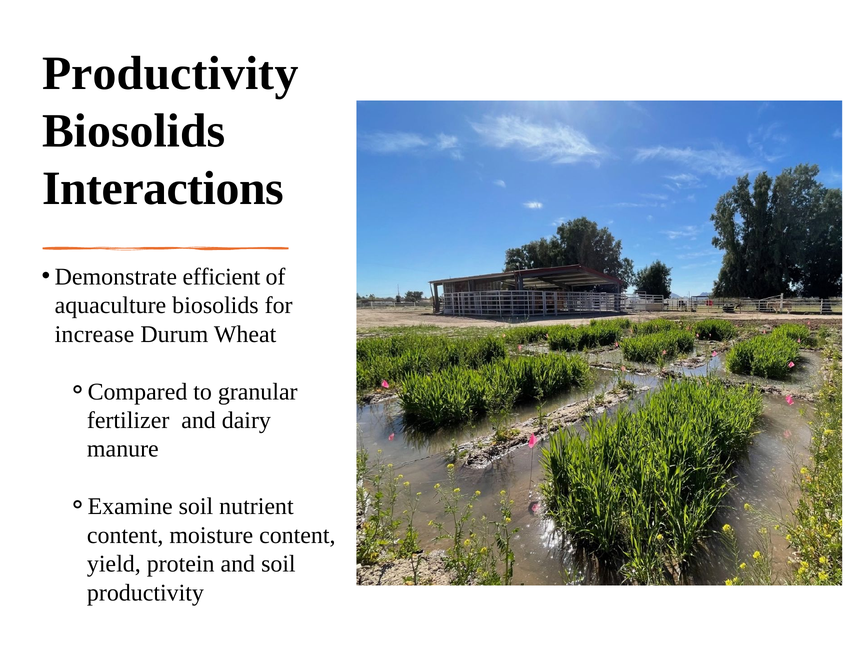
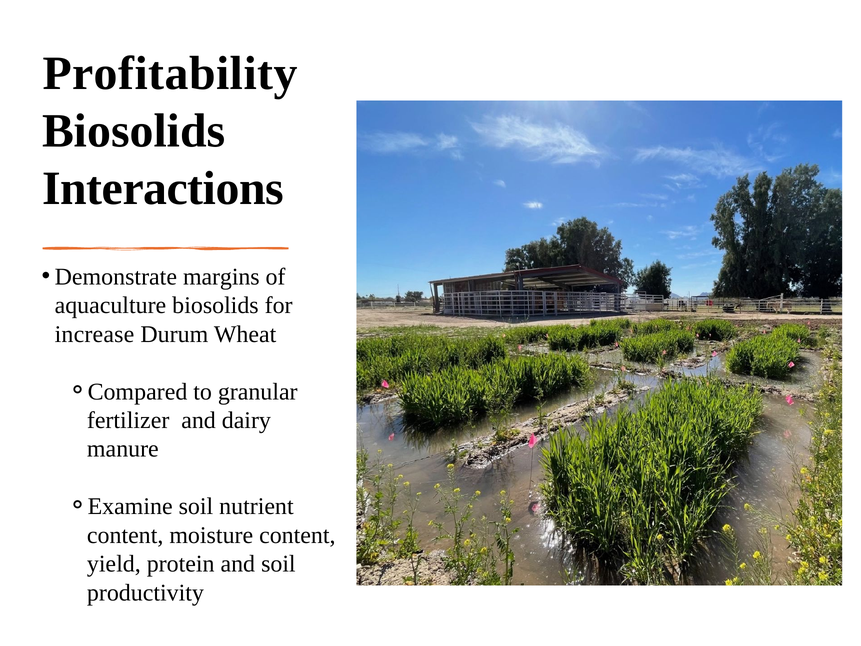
Productivity: Productivity -> Profitability (170, 74)
efficient: efficient -> margins (221, 277)
